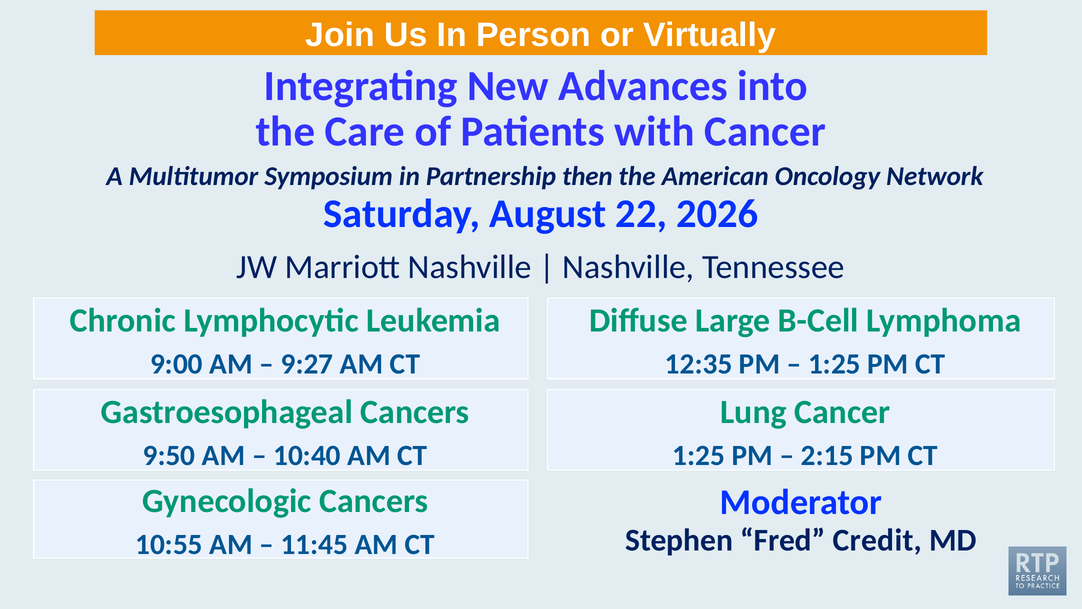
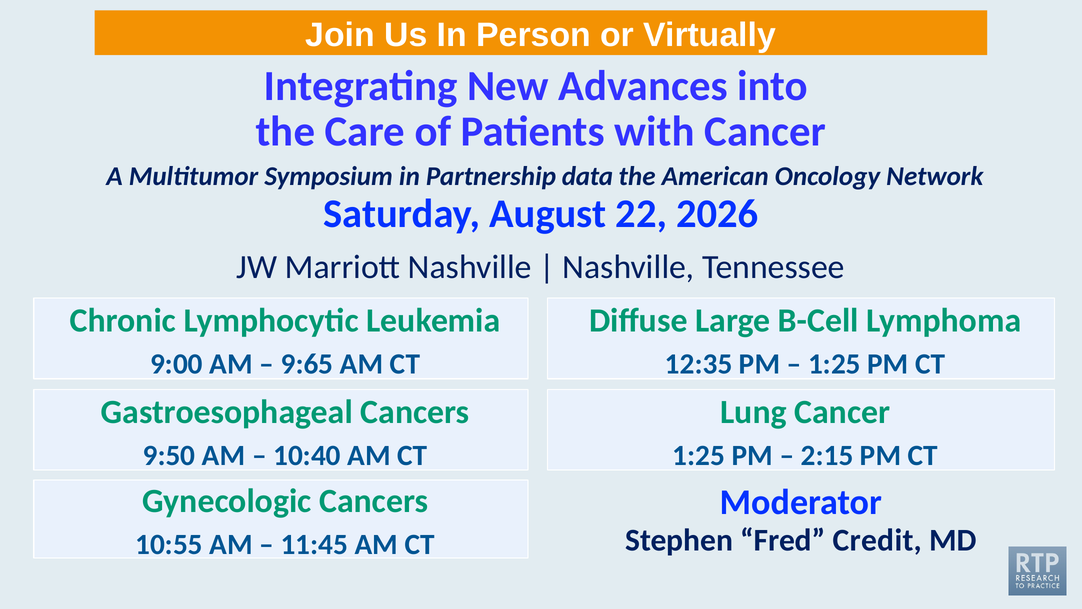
then: then -> data (587, 176)
9:27: 9:27 -> 9:65 (307, 364)
